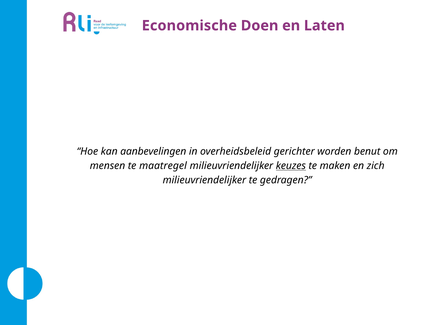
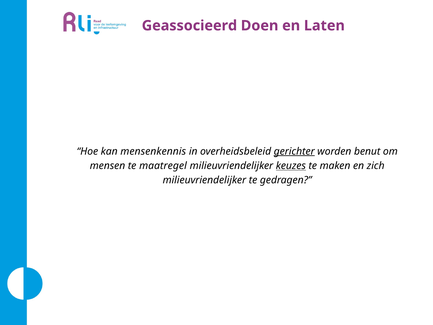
Economische: Economische -> Geassocieerd (189, 26)
aanbevelingen: aanbevelingen -> mensenkennis (153, 151)
gerichter underline: none -> present (294, 151)
